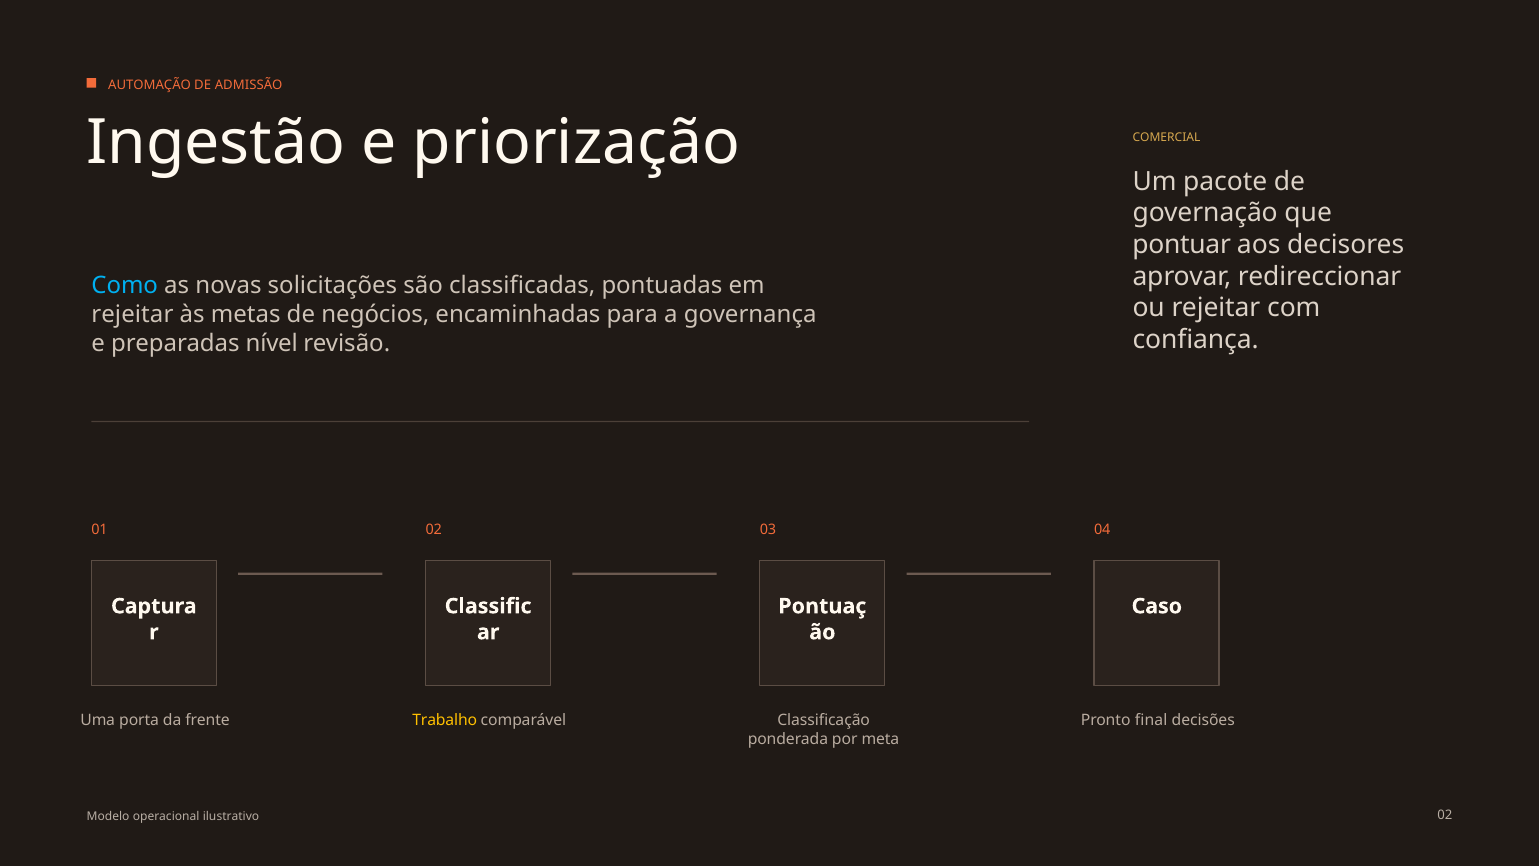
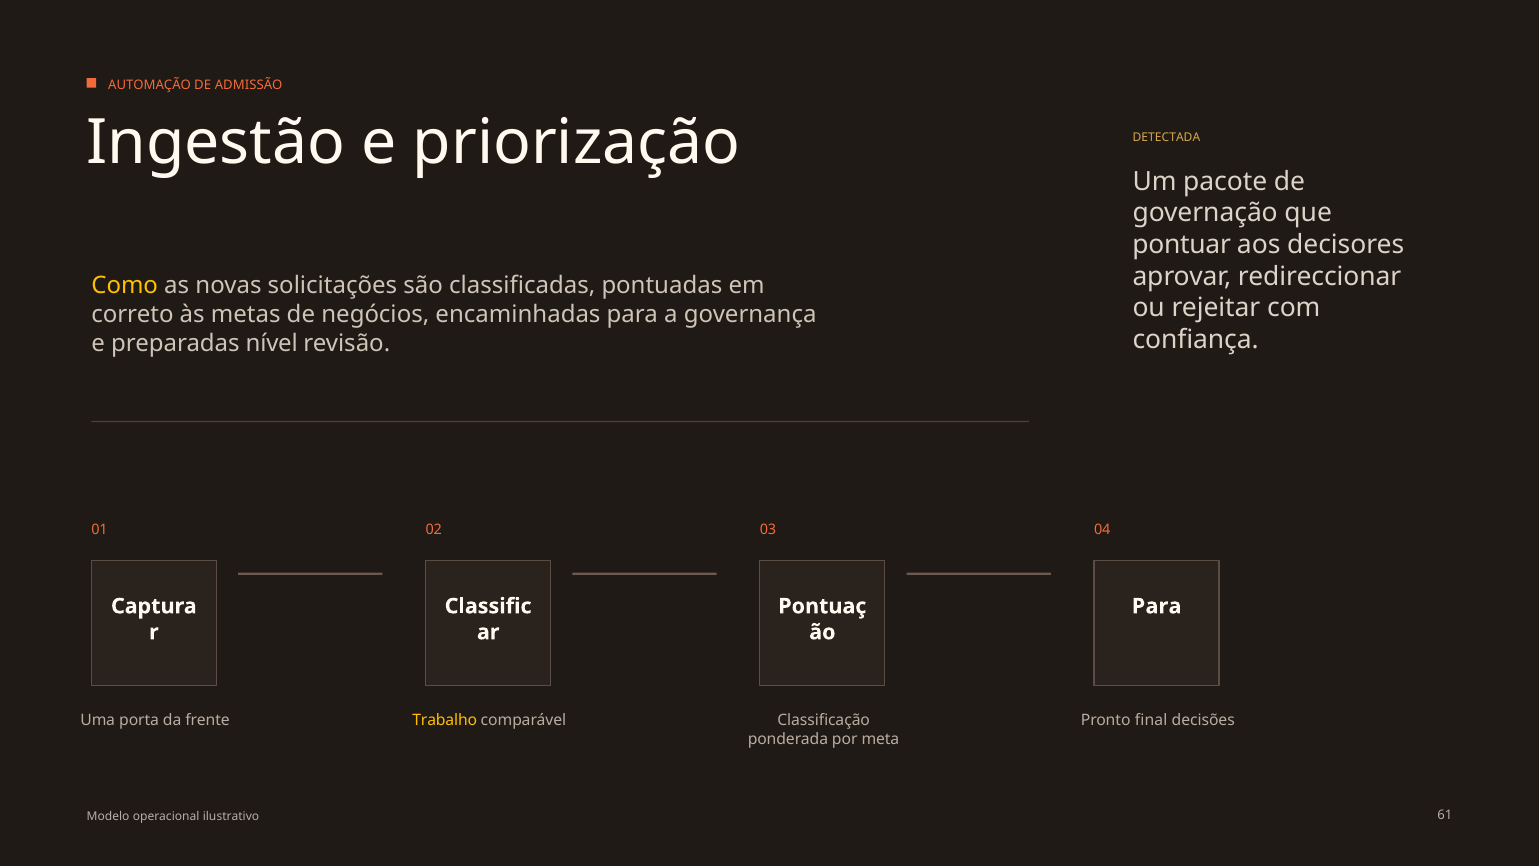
COMERCIAL: COMERCIAL -> DETECTADA (1166, 138)
Como colour: light blue -> yellow (125, 285)
rejeitar: rejeitar -> correto (132, 314)
Caso: Caso -> Para (1157, 606)
ilustrativo 02: 02 -> 61 (1445, 814)
